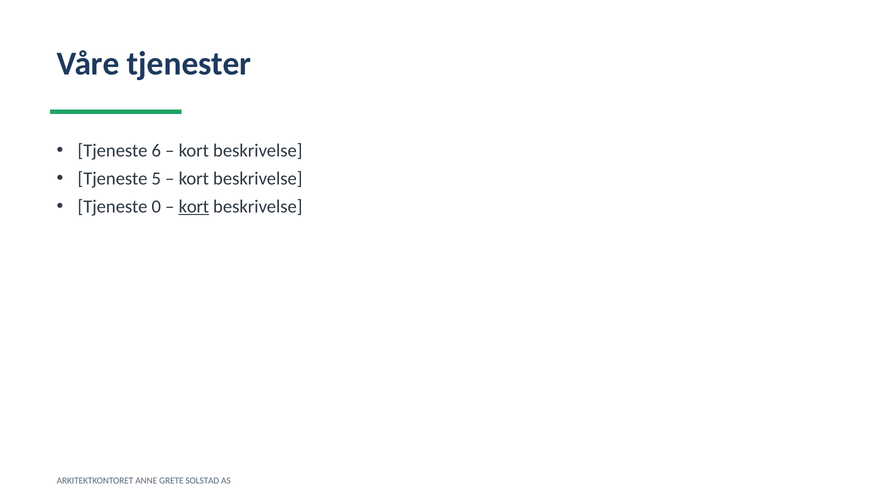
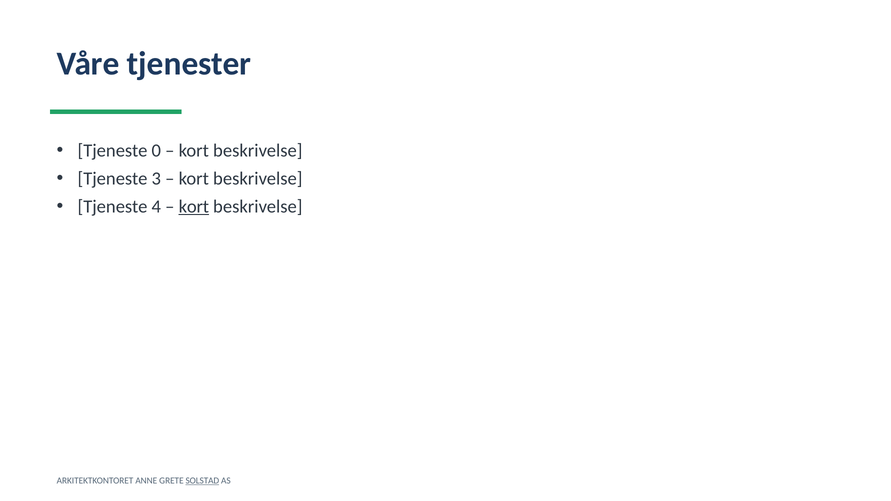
6: 6 -> 0 (156, 151)
5: 5 -> 3 (156, 179)
0: 0 -> 4 (156, 207)
SOLSTAD underline: none -> present (202, 481)
